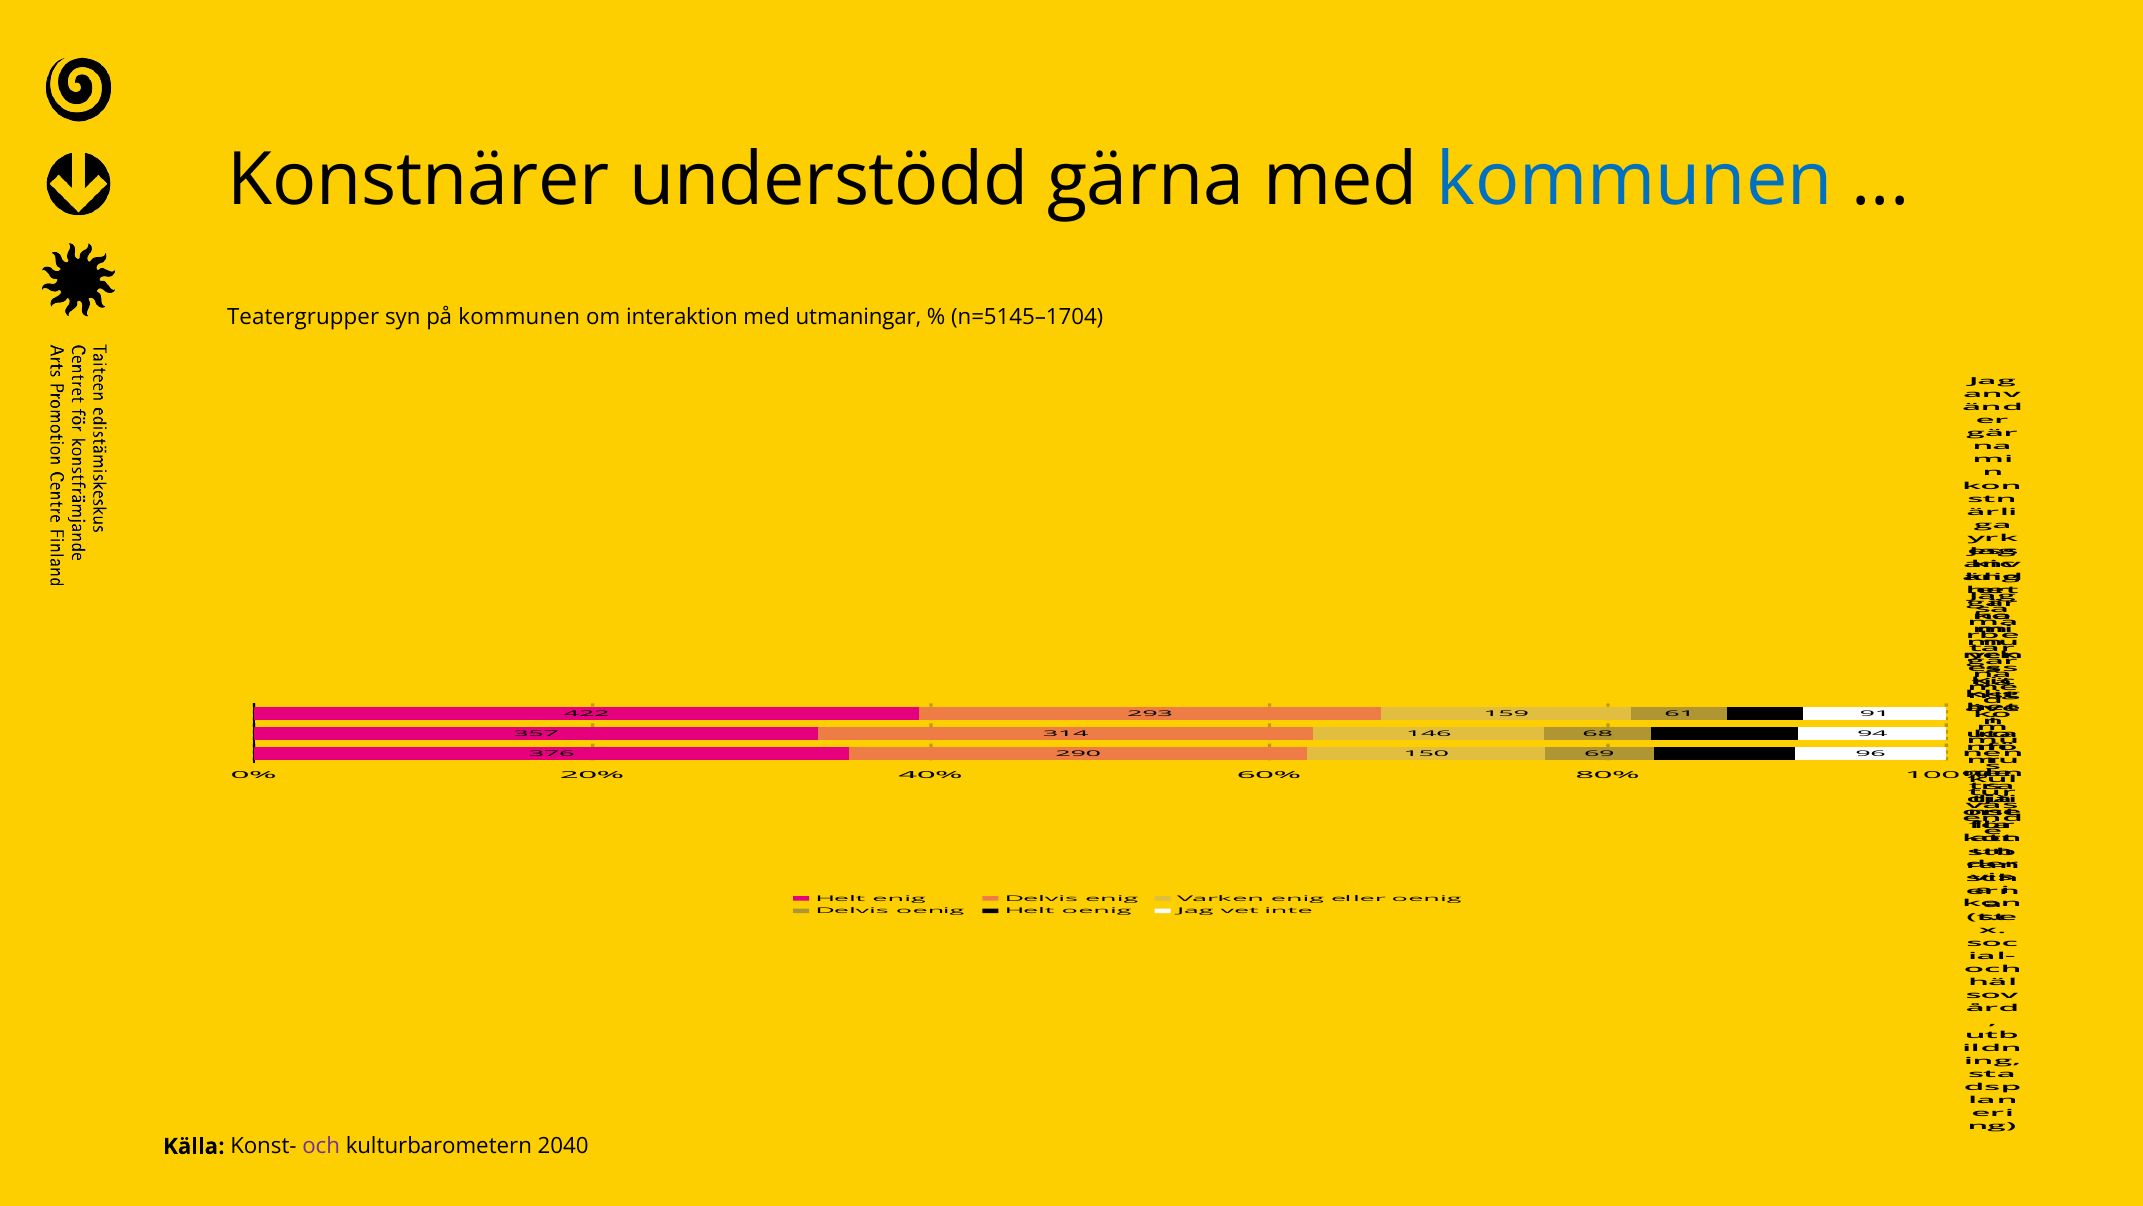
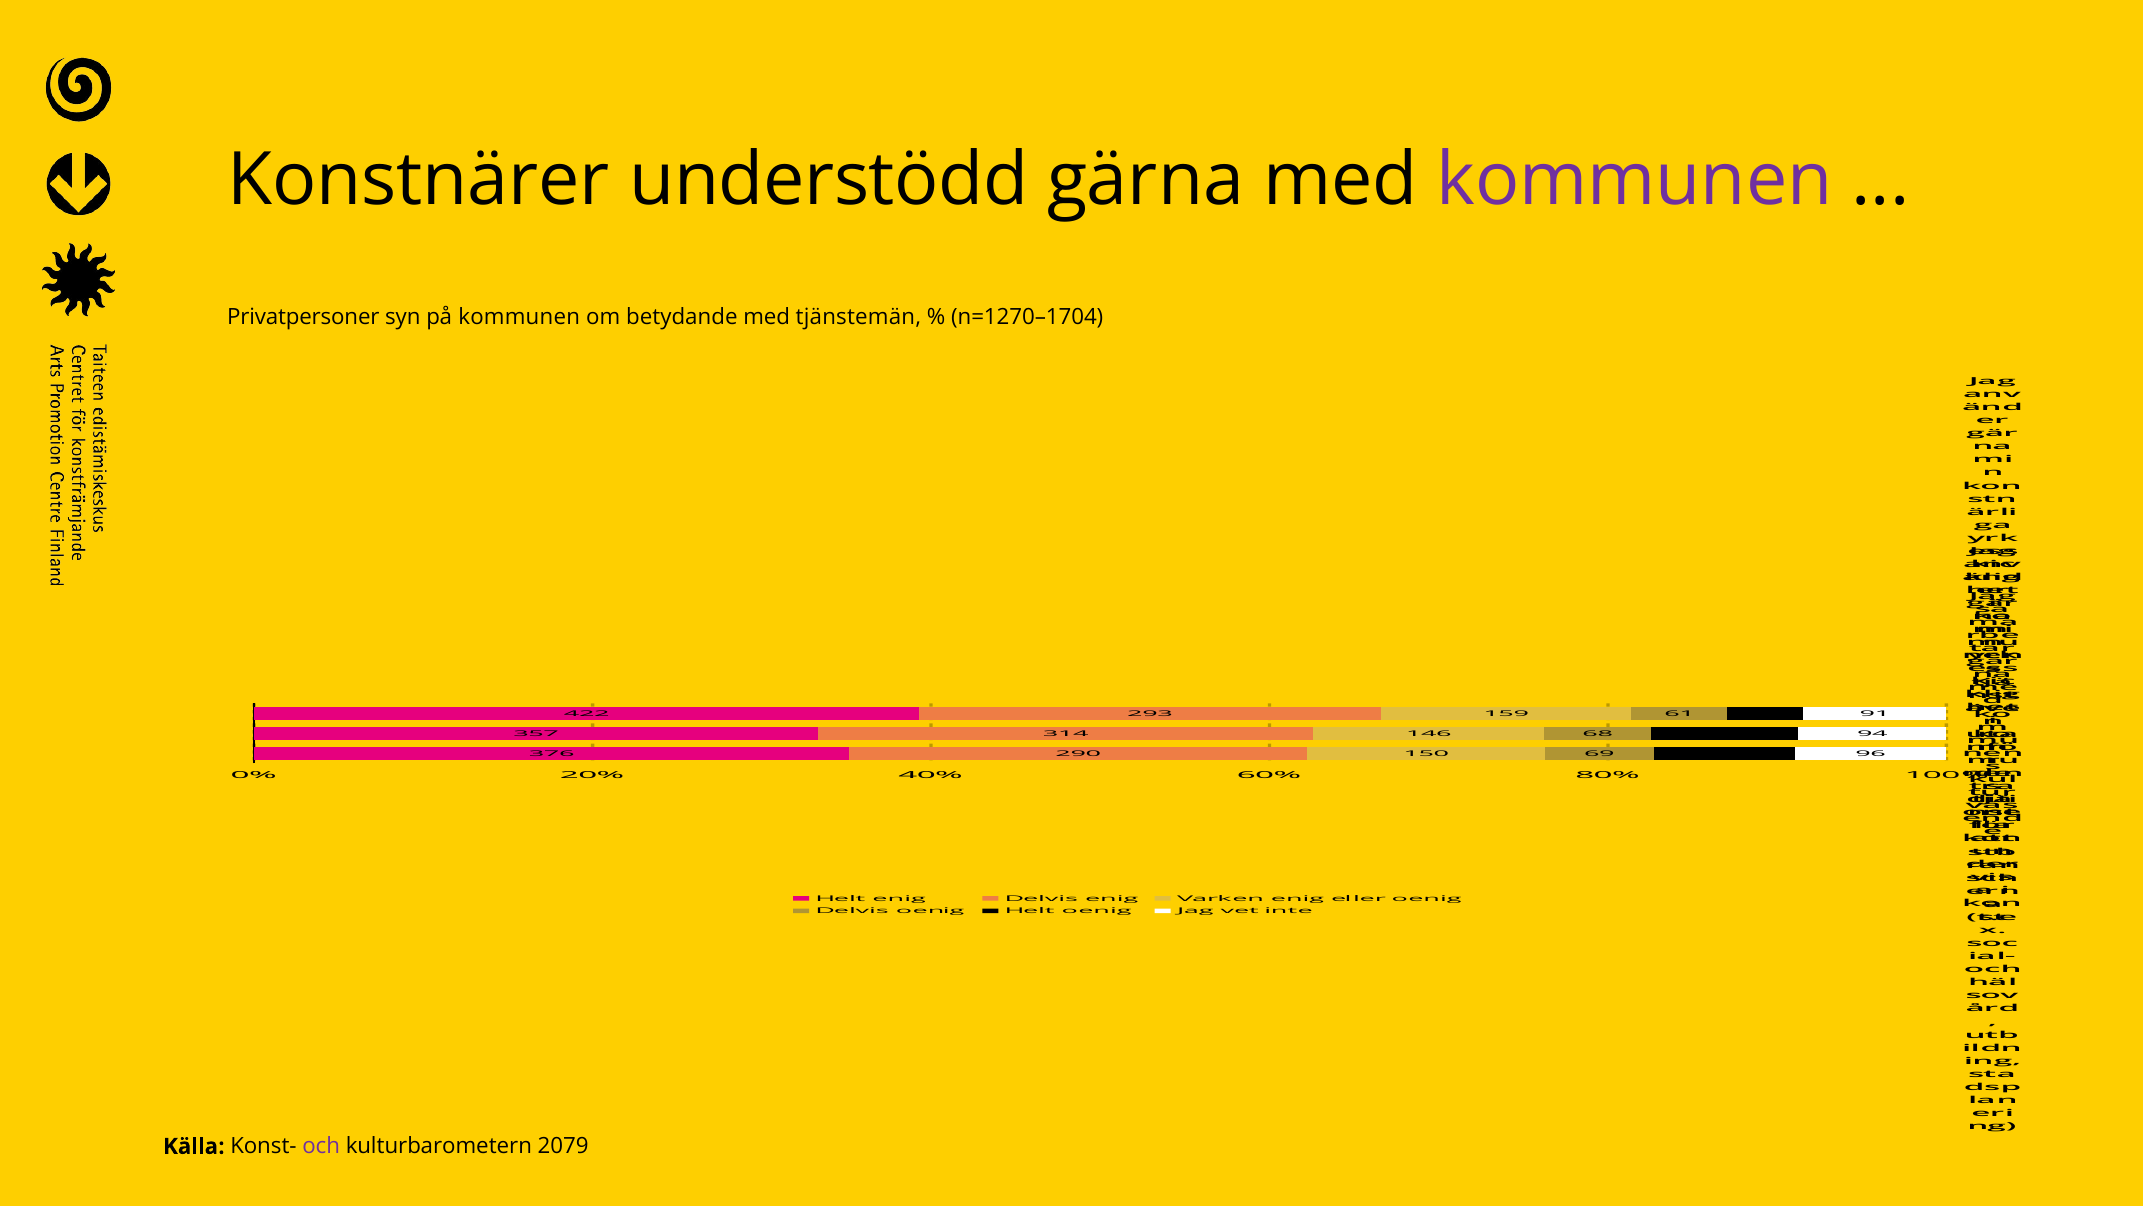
kommunen colour: blue -> purple (1635, 180)
Teatergrupper: Teatergrupper -> Privatpersoner (303, 317)
interaktion: interaktion -> betydande (682, 317)
utmaningar: utmaningar -> tjänstemän (858, 317)
n=5145–1704: n=5145–1704 -> n=1270–1704 (1027, 317)
2040: 2040 -> 2079 (563, 1146)
